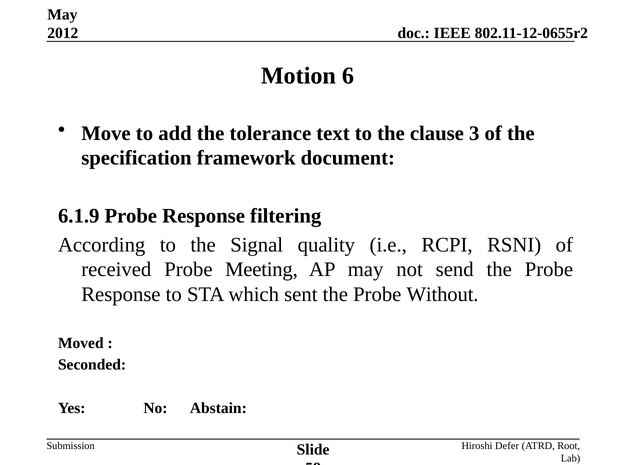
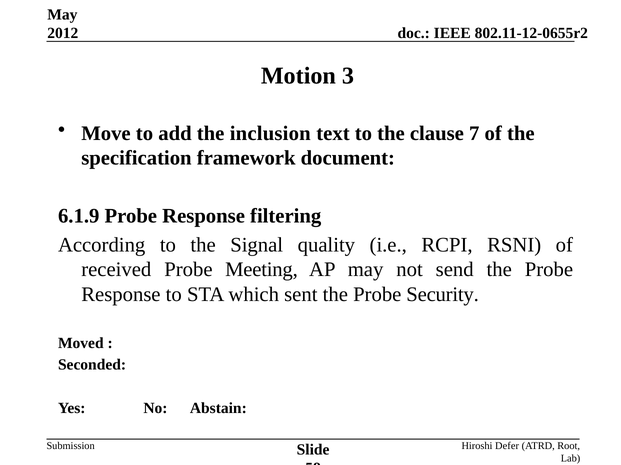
6: 6 -> 3 (348, 76)
tolerance: tolerance -> inclusion (270, 133)
3: 3 -> 7 (474, 133)
Without: Without -> Security (443, 295)
